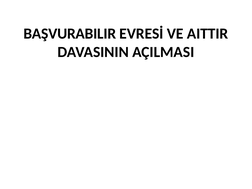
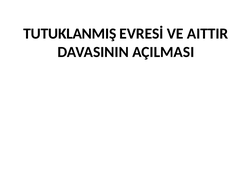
BAŞVURABILIR: BAŞVURABILIR -> TUTUKLANMIŞ (70, 34)
